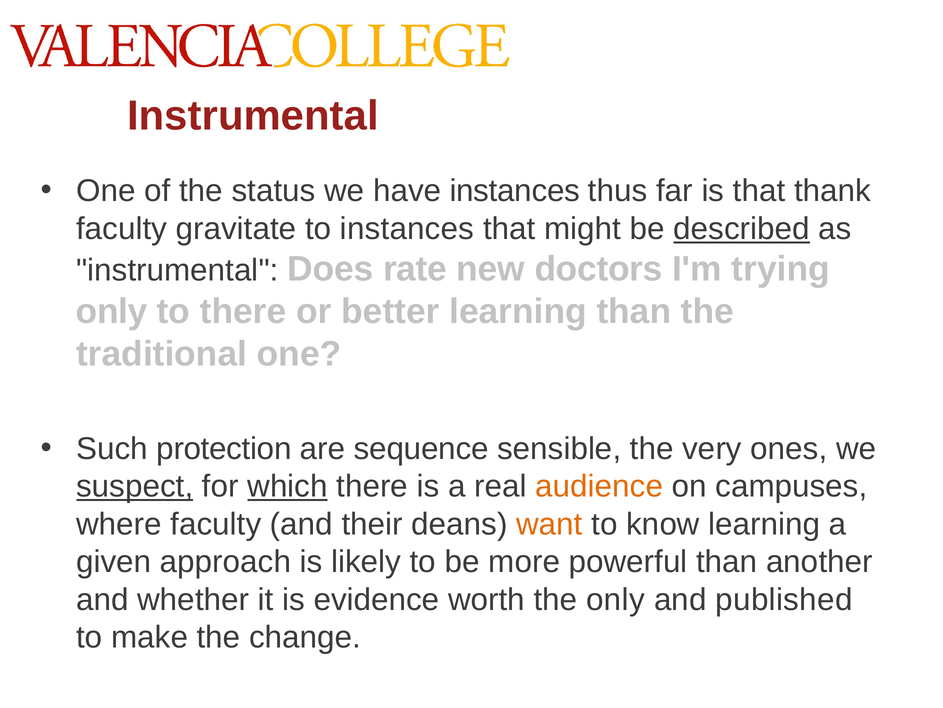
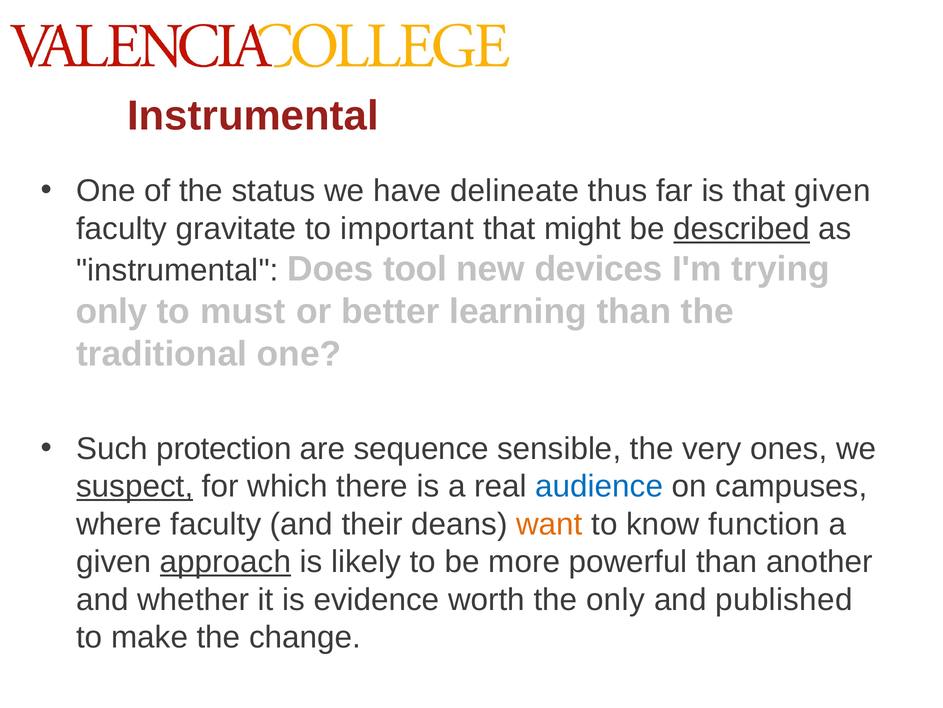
have instances: instances -> delineate (515, 191)
that thank: thank -> given (832, 191)
to instances: instances -> important (407, 229)
rate: rate -> tool (415, 269)
doctors: doctors -> devices (599, 269)
to there: there -> must (243, 311)
which underline: present -> none (287, 486)
audience colour: orange -> blue (599, 486)
know learning: learning -> function (764, 524)
approach underline: none -> present (226, 561)
